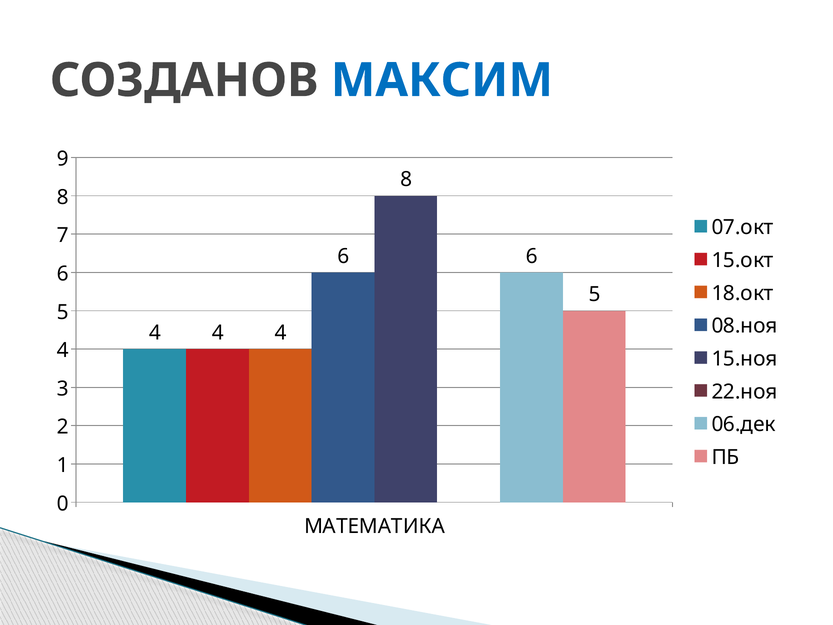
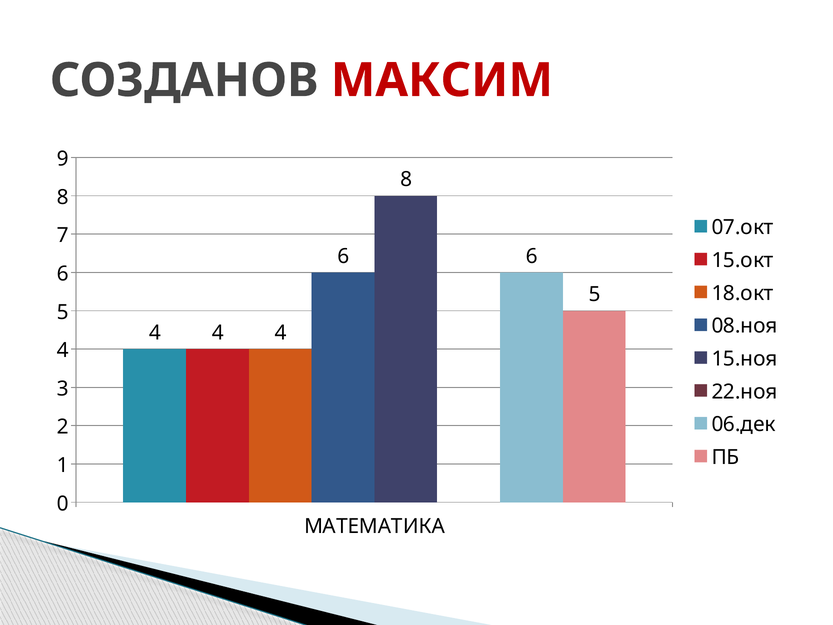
МАКСИМ colour: blue -> red (442, 80)
